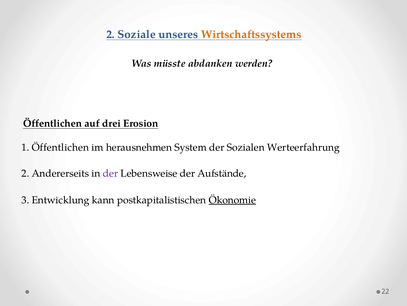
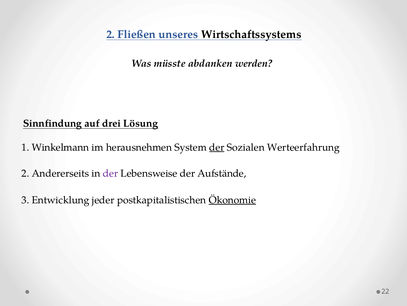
Soziale: Soziale -> Fließen (137, 34)
Wirtschaftssystems colour: orange -> black (251, 34)
Öffentlichen: Öffentlichen -> Sinnfindung (52, 123)
Erosion: Erosion -> Lösung (141, 123)
1 Öffentlichen: Öffentlichen -> Winkelmann (60, 147)
der underline: none -> present (217, 147)
kann: kann -> jeder (103, 200)
